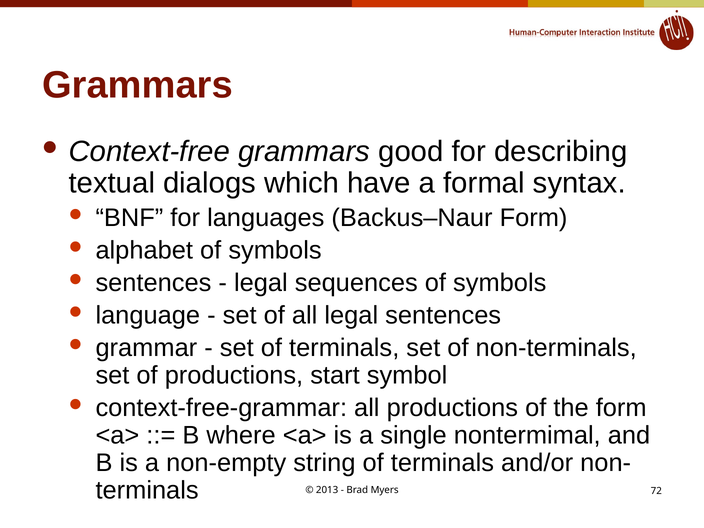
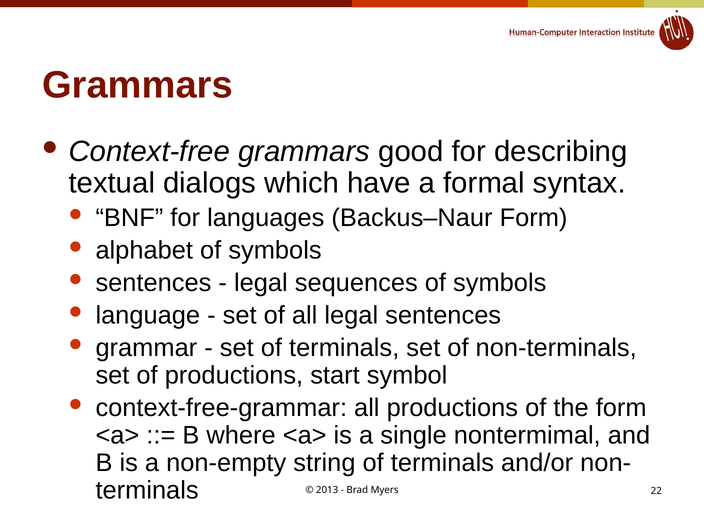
72: 72 -> 22 (656, 491)
